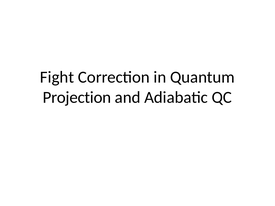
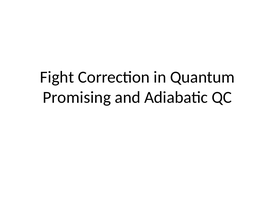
Projection: Projection -> Promising (77, 97)
